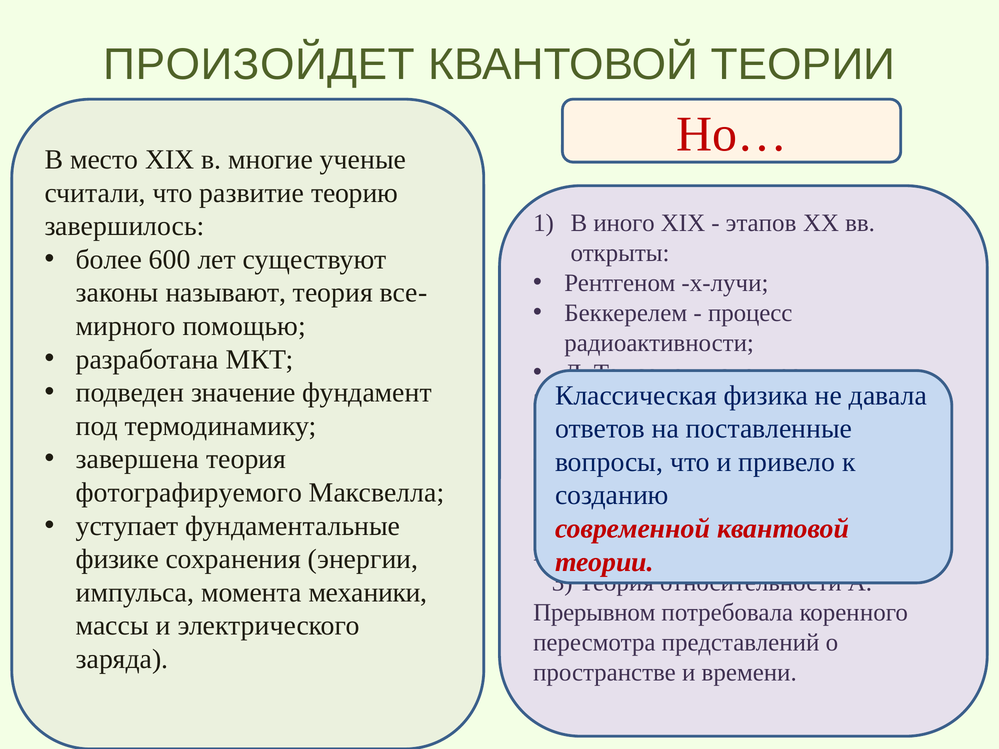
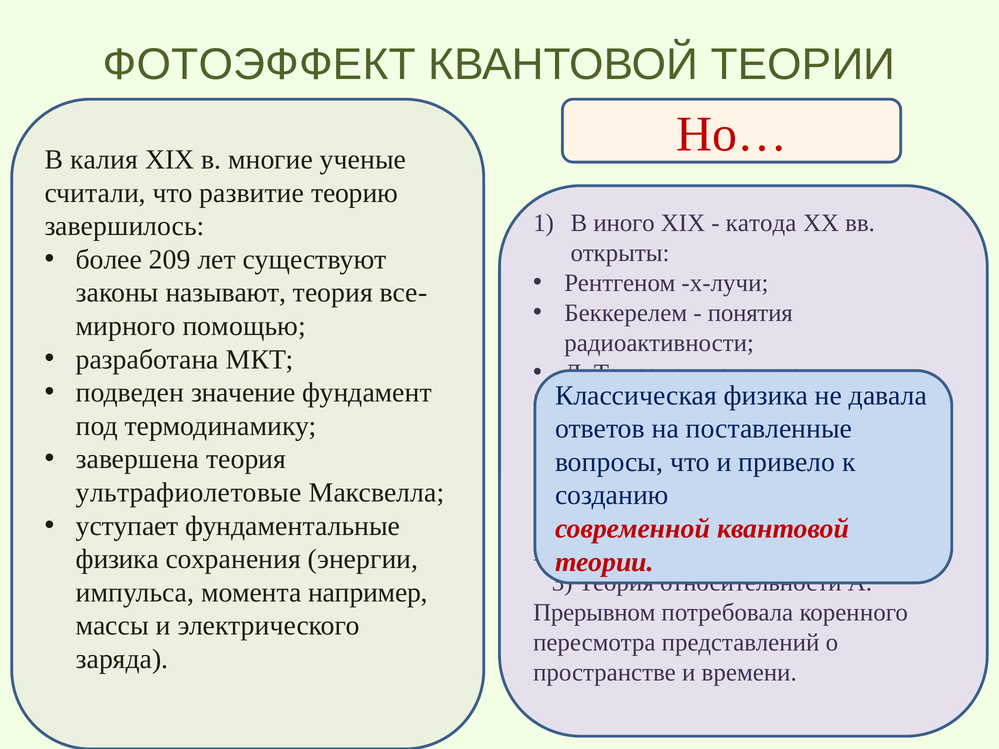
ПРОИЗОЙДЕТ: ПРОИЗОЙДЕТ -> ФОТОЭФФЕКТ (259, 65)
место: место -> калия (104, 160)
этапов: этапов -> катода (761, 223)
600: 600 -> 209 (170, 260)
процесс: процесс -> понятия (750, 313)
фотографируемого: фотографируемого -> ультрафиолетовые (189, 493)
физике: физике -> физика (117, 559)
механики: механики -> например (368, 593)
